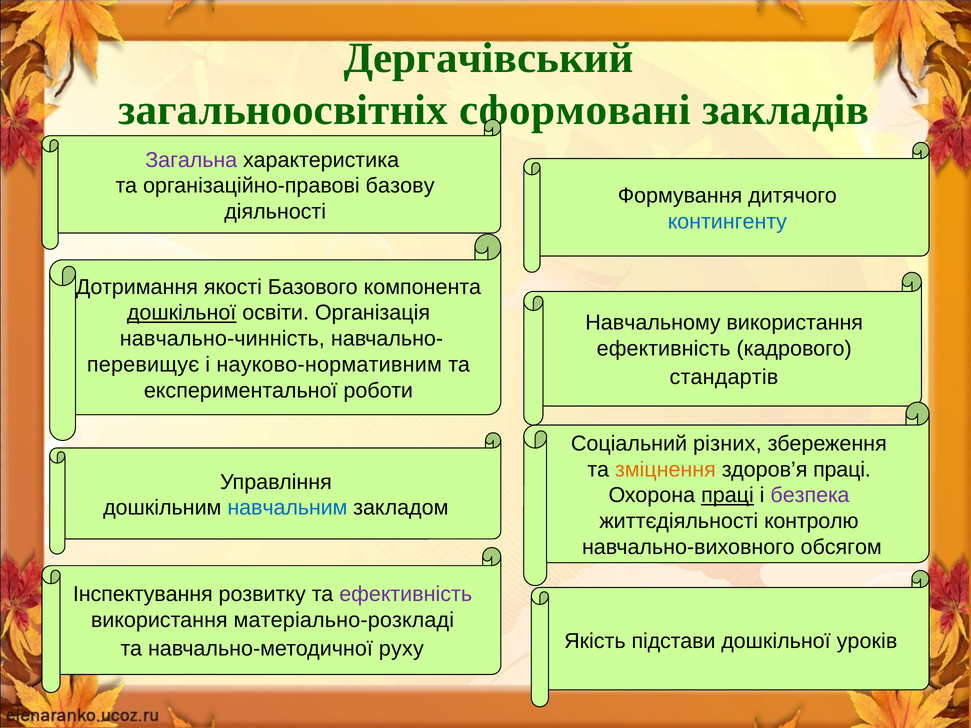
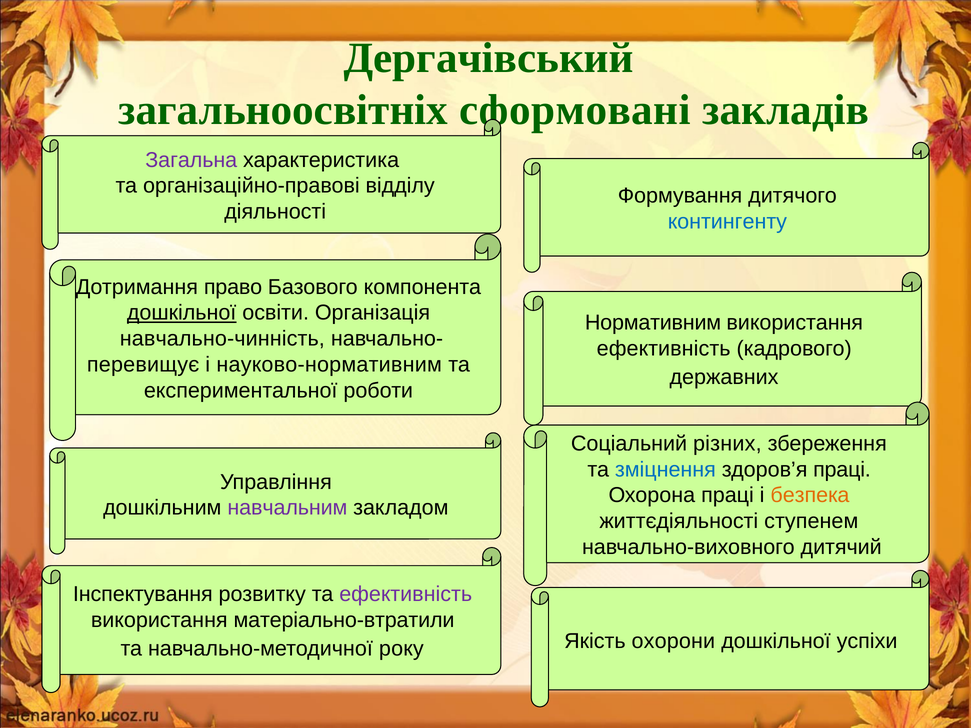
базову: базову -> відділу (400, 186)
якості: якості -> право (233, 287)
Навчальному: Навчальному -> Нормативним (653, 323)
стандартів: стандартів -> державних (724, 377)
зміцнення colour: orange -> blue (665, 470)
праці underline: present -> none (727, 496)
безпека colour: purple -> orange (810, 496)
навчальним colour: blue -> purple (287, 508)
контролю: контролю -> ступенем (811, 521)
обсягом: обсягом -> дитячий (841, 547)
матеріально-розкладі: матеріально-розкладі -> матеріально-втратили (344, 620)
підстави: підстави -> охорони (673, 641)
уроків: уроків -> успіхи (867, 641)
руху: руху -> року (401, 649)
